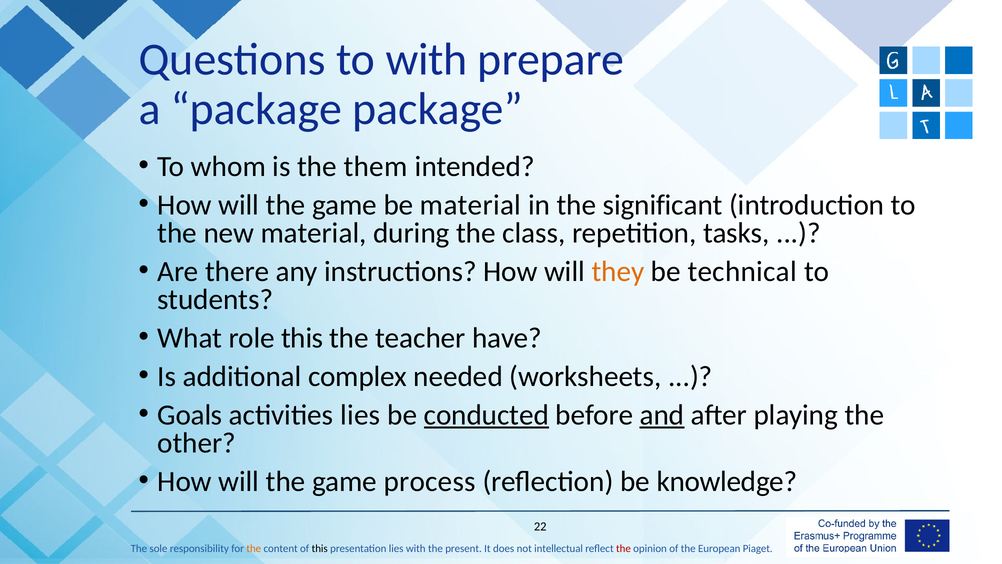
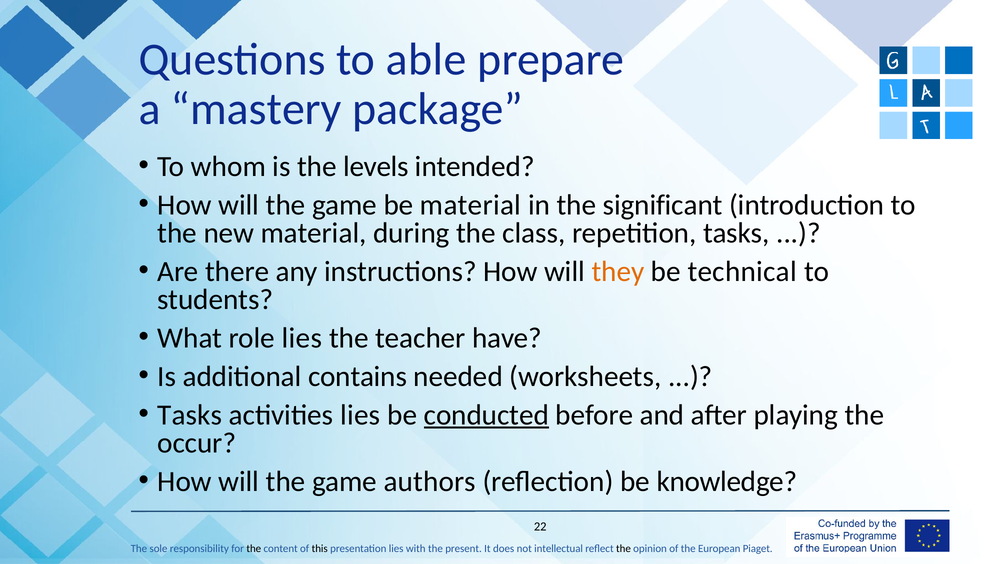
to with: with -> able (426, 59)
a package: package -> mastery (256, 109)
them: them -> levels (376, 167)
role this: this -> lies (302, 338)
complex: complex -> contains (358, 376)
Goals: Goals -> Tasks (190, 415)
and underline: present -> none (662, 415)
other: other -> occur (197, 443)
process: process -> authors (430, 481)
the colour: orange -> black (254, 548)
the colour: red -> black (623, 548)
